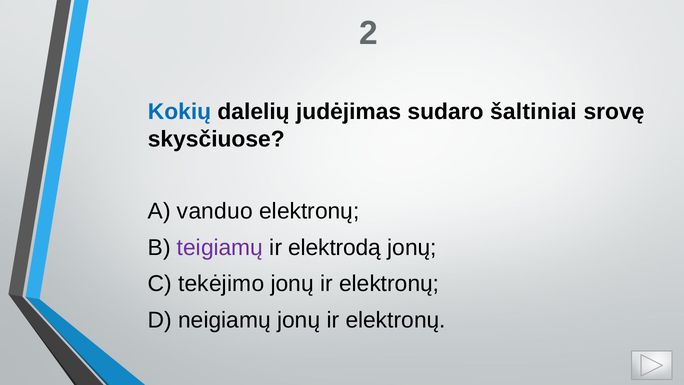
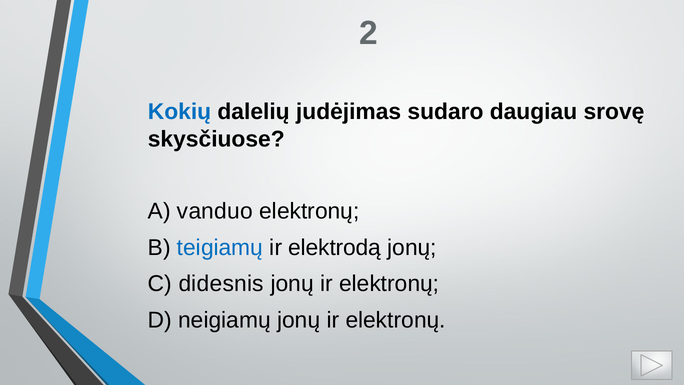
šaltiniai: šaltiniai -> daugiau (533, 112)
teigiamų colour: purple -> blue (220, 248)
tekėjimo: tekėjimo -> didesnis (221, 284)
